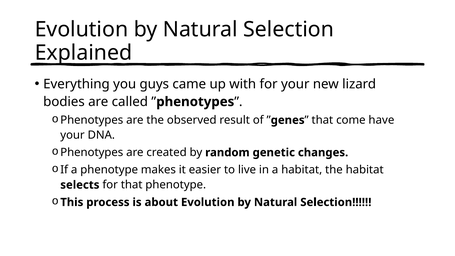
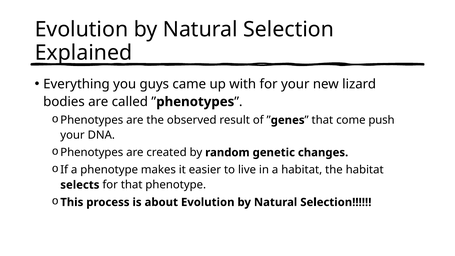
have: have -> push (382, 120)
